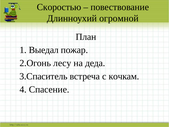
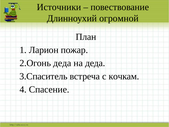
Скоростью: Скоростью -> Источники (59, 7)
Выедал: Выедал -> Ларион (44, 50)
2.Огонь лесу: лесу -> деда (62, 63)
